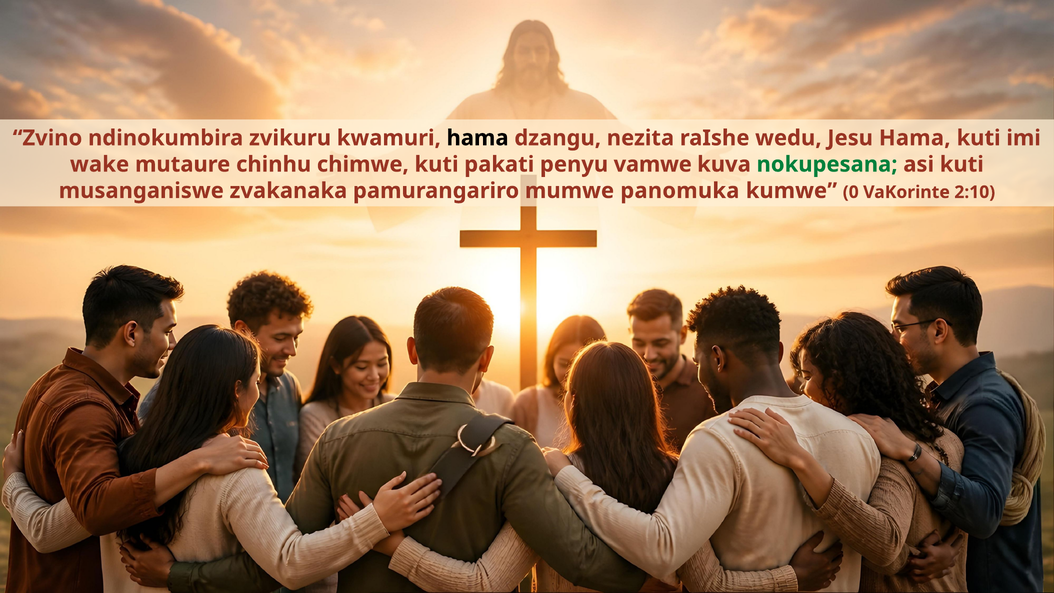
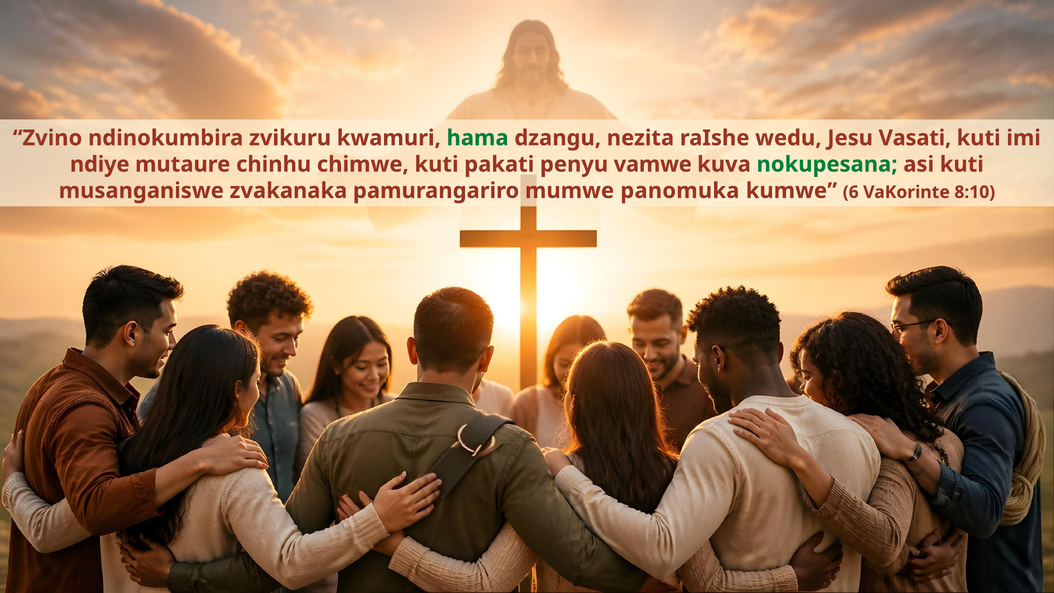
hama colour: black -> green (478, 138)
Jesu Hama: Hama -> Vasati (915, 138)
wake: wake -> ndiye (100, 164)
0: 0 -> 6 (851, 192)
2:10: 2:10 -> 8:10 (975, 192)
